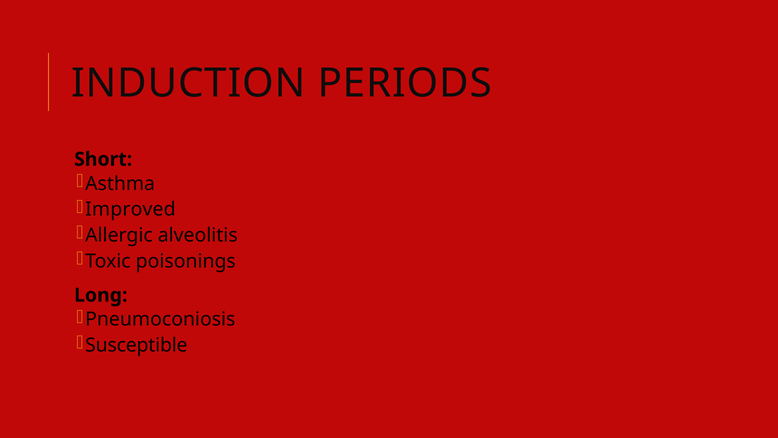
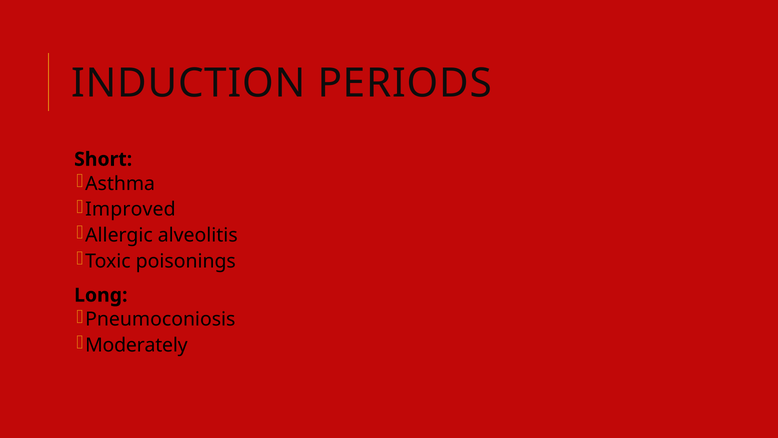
Susceptible: Susceptible -> Moderately (136, 345)
